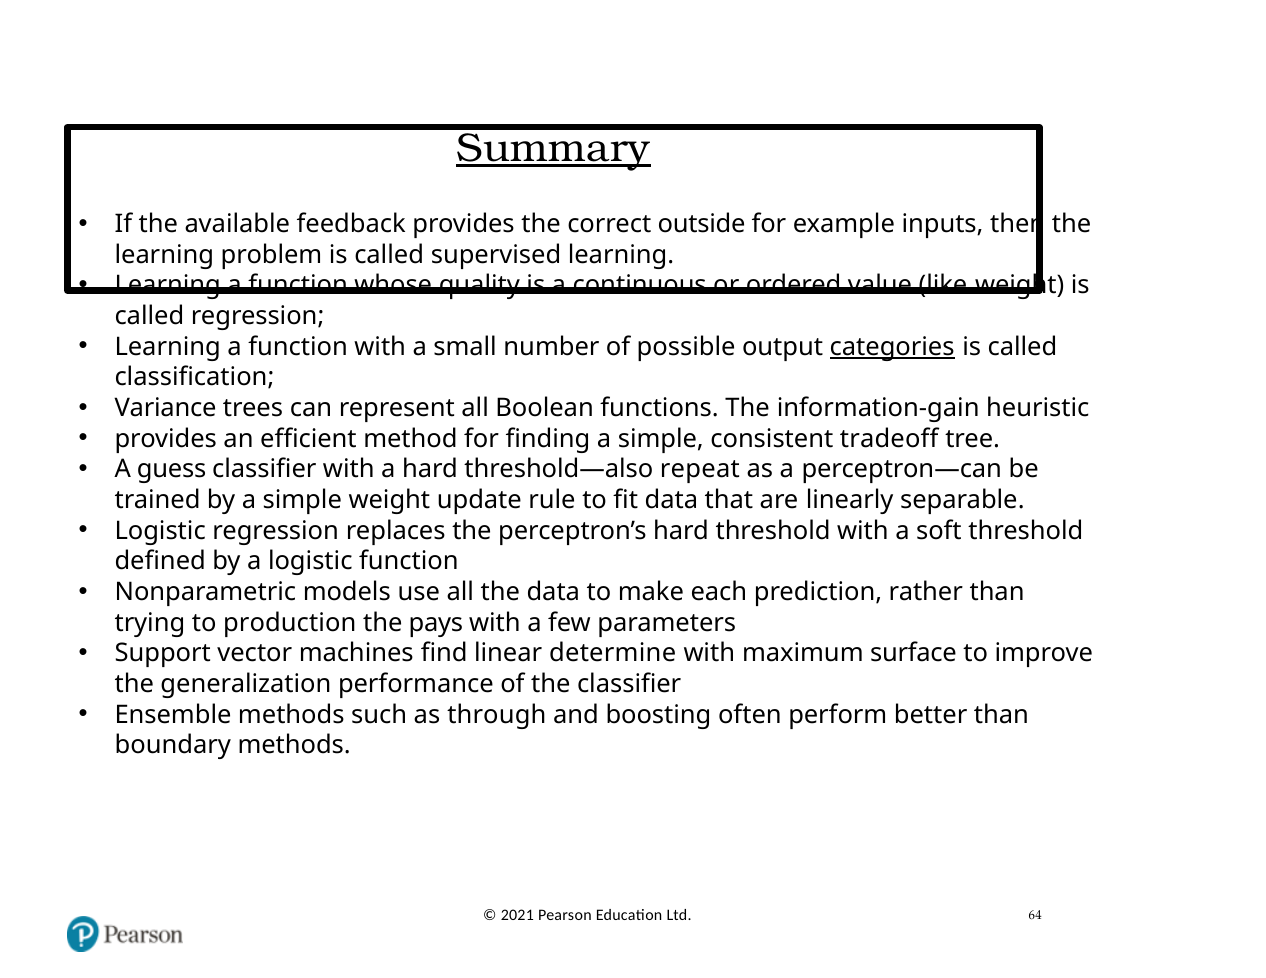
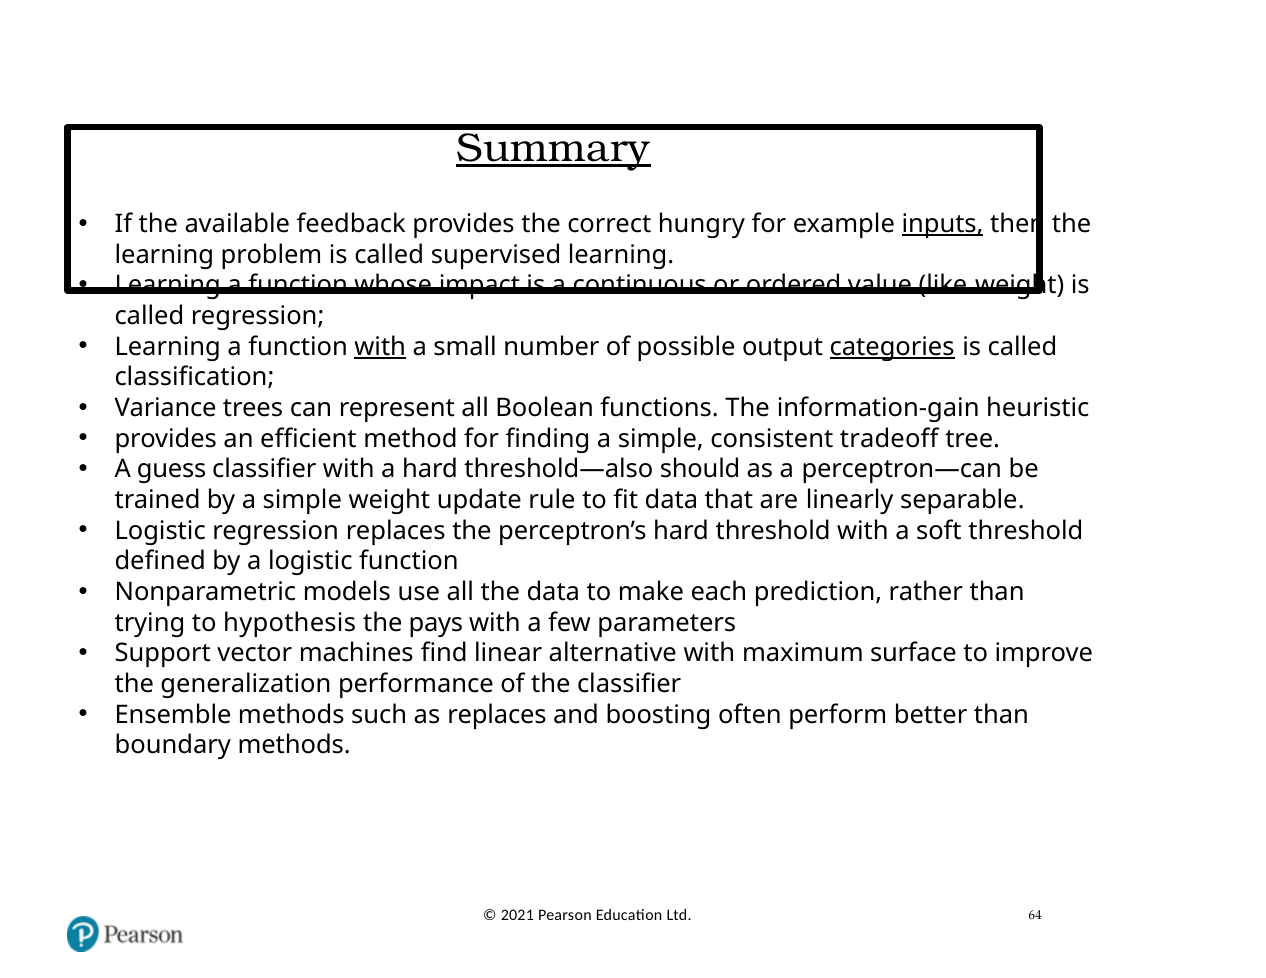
outside: outside -> hungry (701, 224)
inputs underline: none -> present (943, 224)
quality: quality -> impact (479, 286)
with underline: none -> present (380, 347)
repeat: repeat -> should (700, 470)
production: production -> hypothesis (290, 623)
determine: determine -> alternative (613, 654)
as through: through -> replaces (497, 715)
